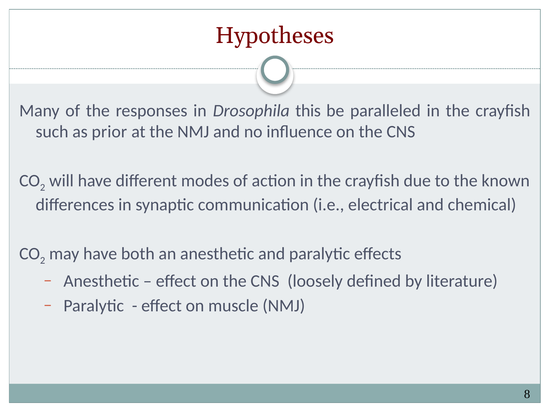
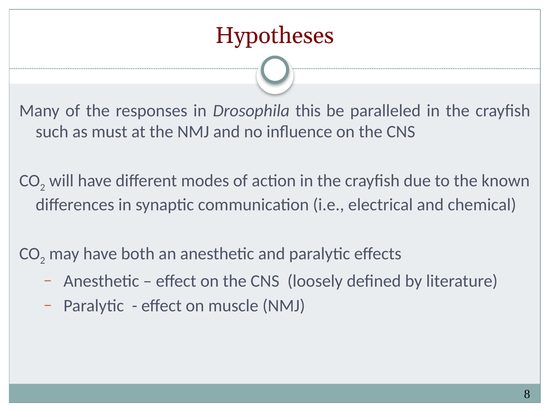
prior: prior -> must (109, 132)
